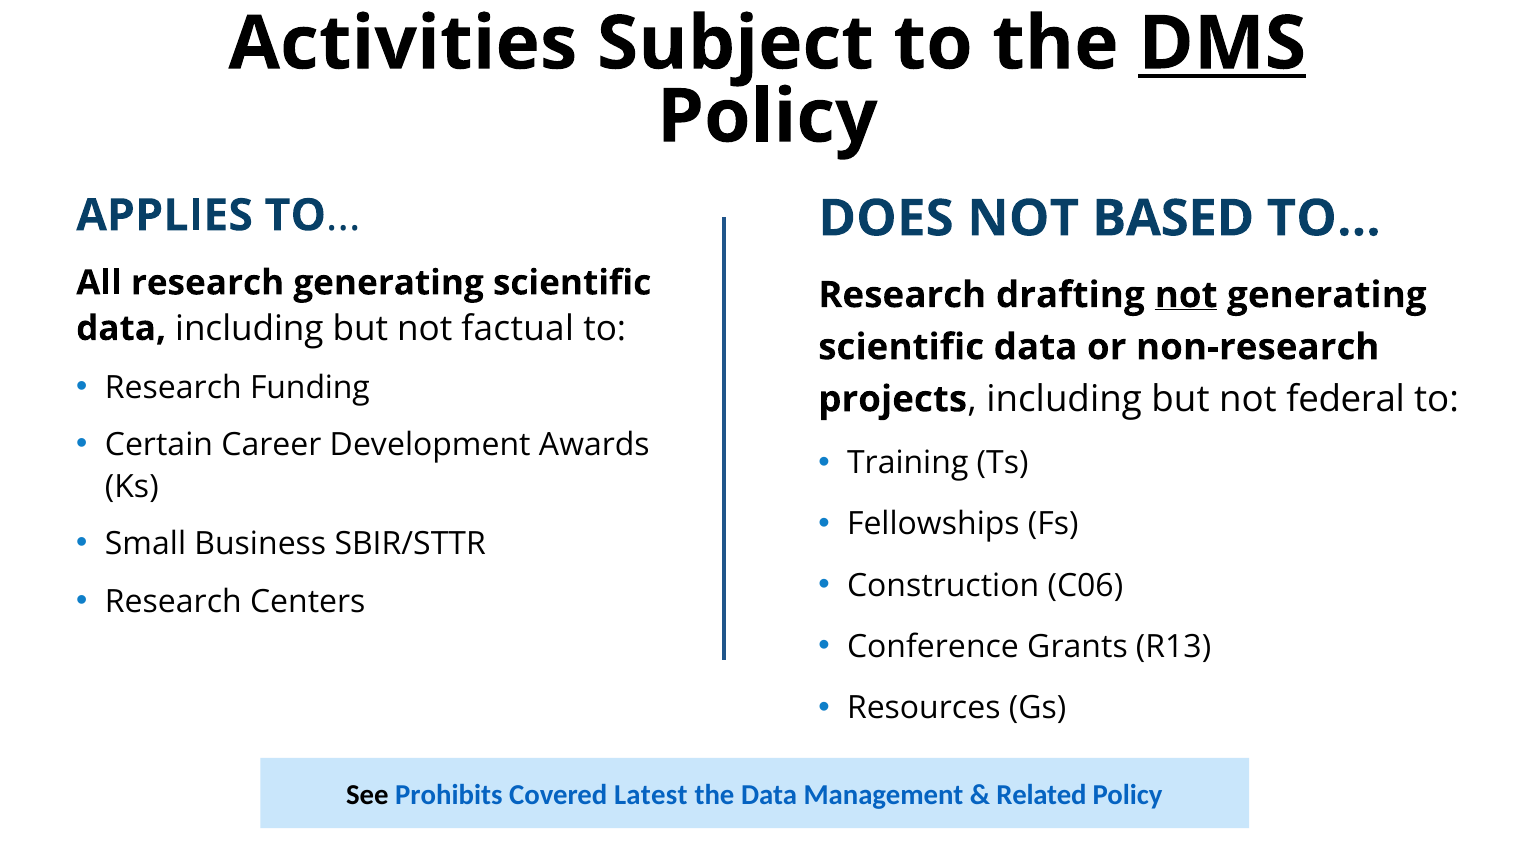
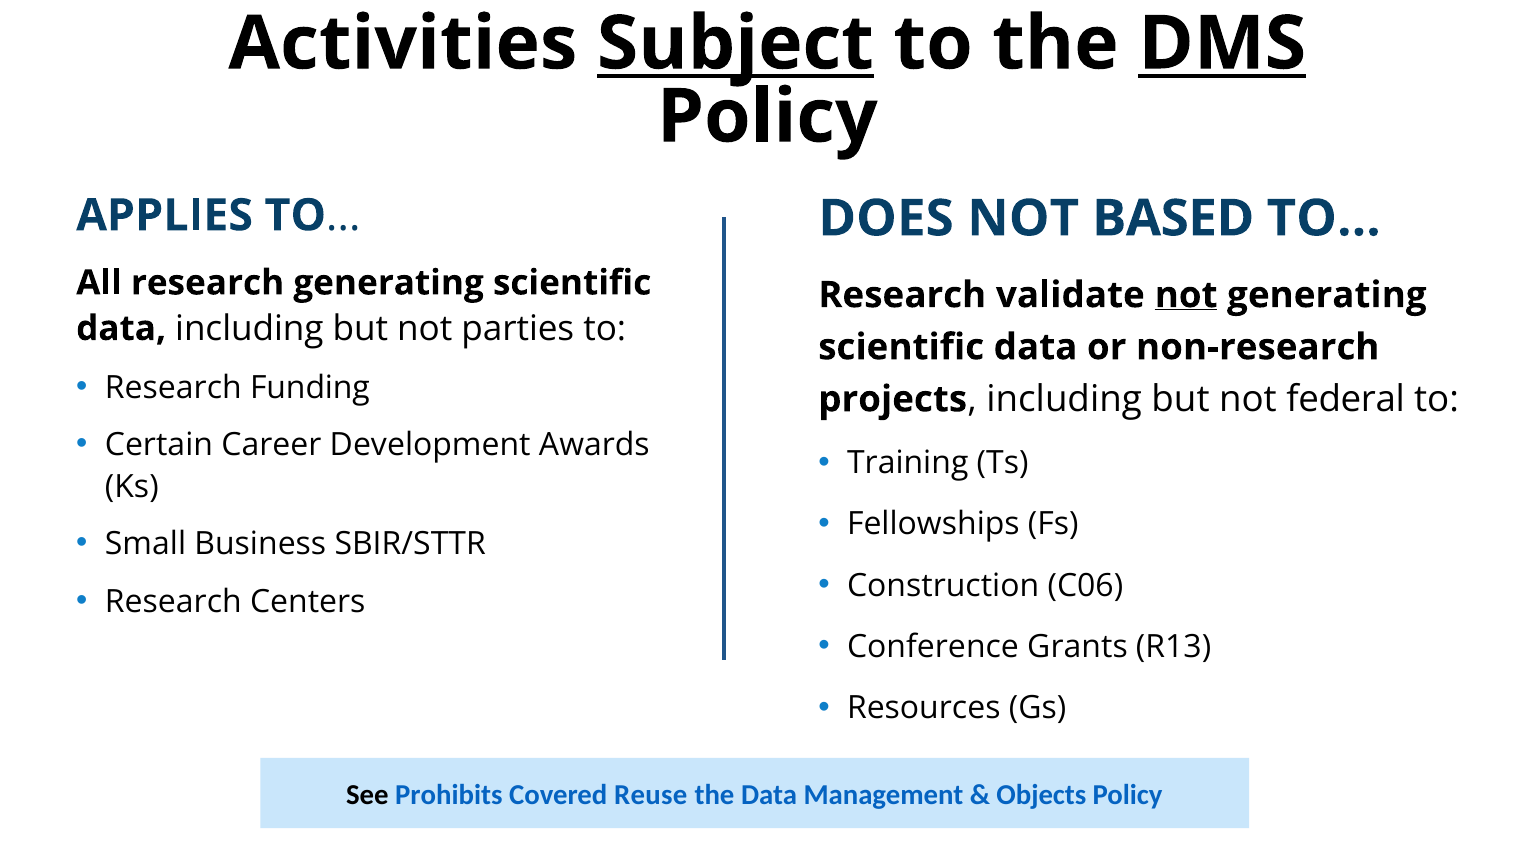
Subject underline: none -> present (735, 44)
drafting: drafting -> validate (1070, 295)
factual: factual -> parties (518, 328)
Latest: Latest -> Reuse (651, 794)
Related: Related -> Objects (1041, 794)
